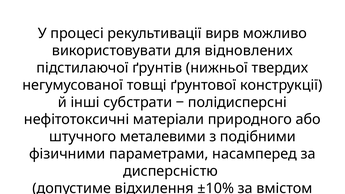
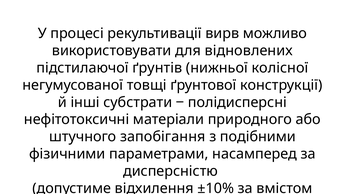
твердих: твердих -> колісної (280, 68)
металевими: металевими -> запобігання (163, 137)
